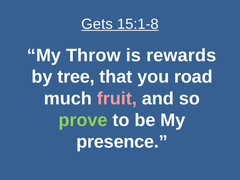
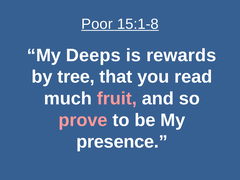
Gets: Gets -> Poor (97, 24)
Throw: Throw -> Deeps (93, 55)
road: road -> read (193, 77)
prove colour: light green -> pink (83, 120)
